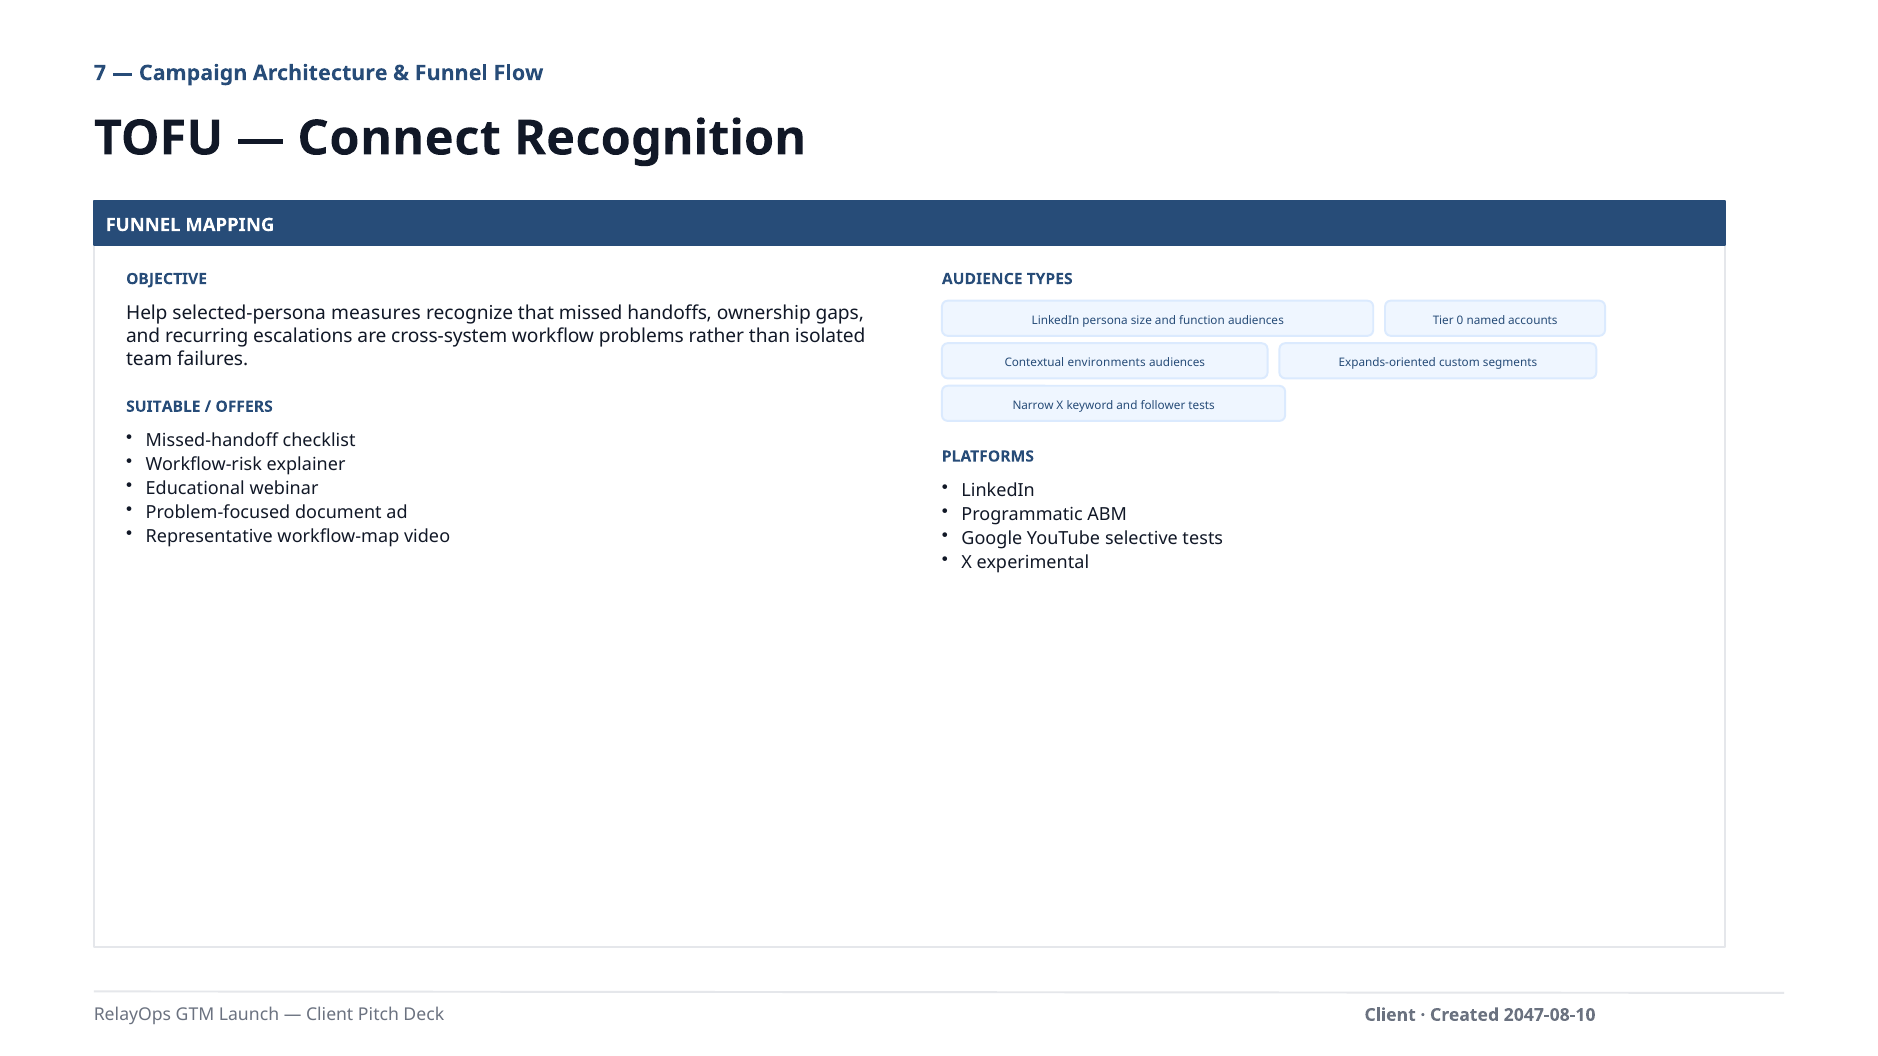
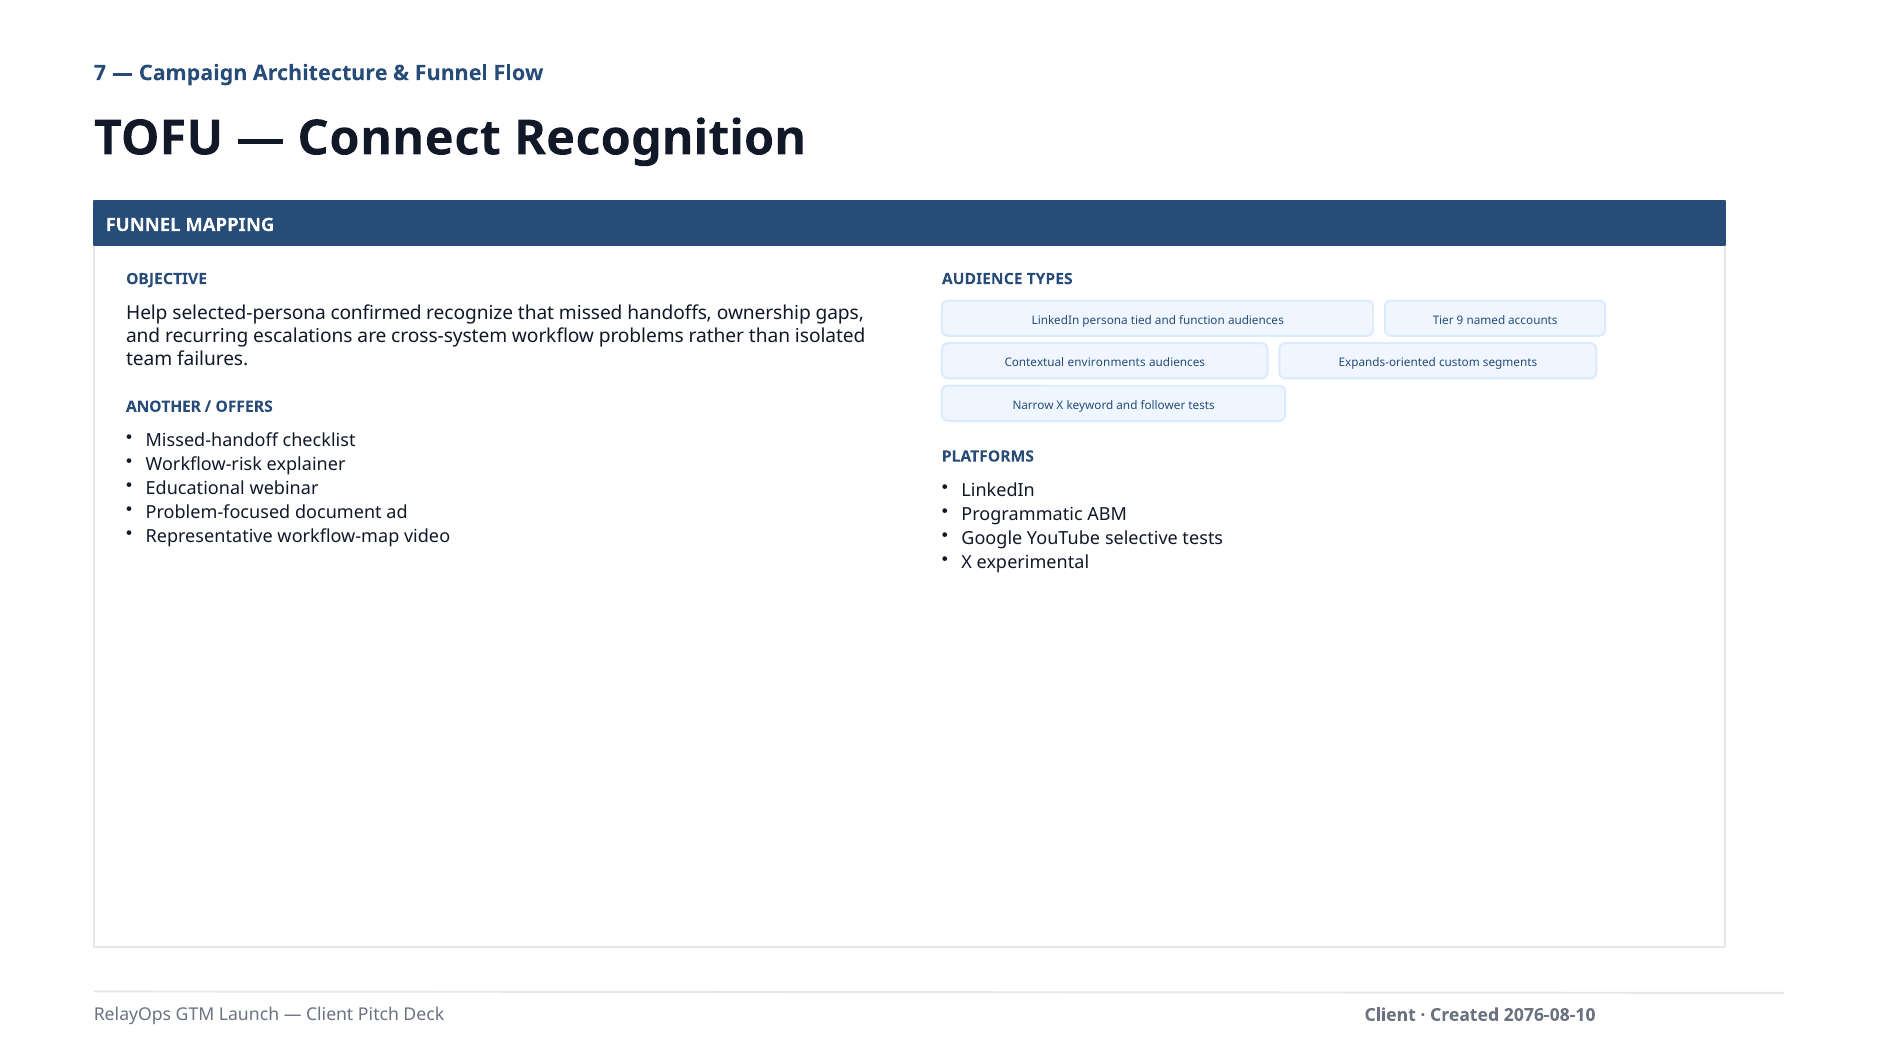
measures: measures -> confirmed (376, 313)
size: size -> tied (1141, 320)
0: 0 -> 9 (1460, 320)
SUITABLE: SUITABLE -> ANOTHER (163, 407)
2047-08-10: 2047-08-10 -> 2076-08-10 (1550, 1015)
